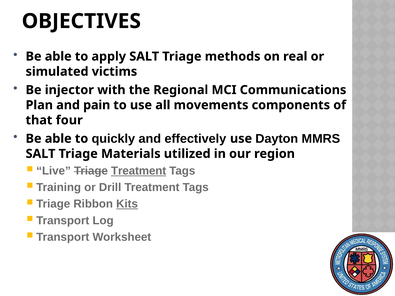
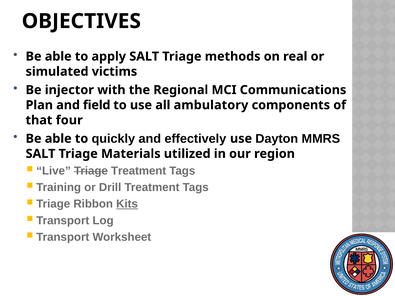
pain: pain -> field (97, 105)
movements: movements -> ambulatory (211, 105)
Treatment underline: present -> none (139, 171)
